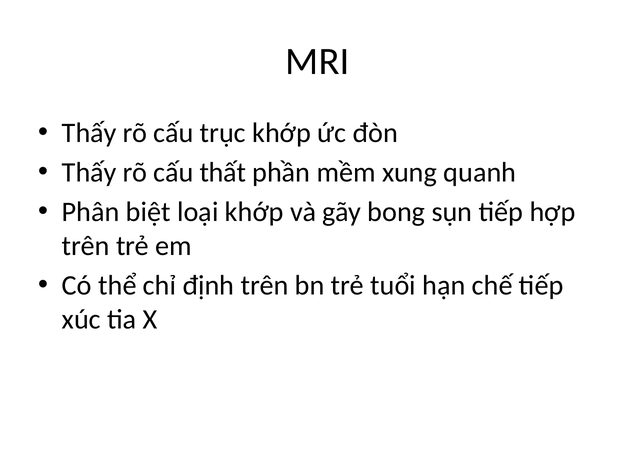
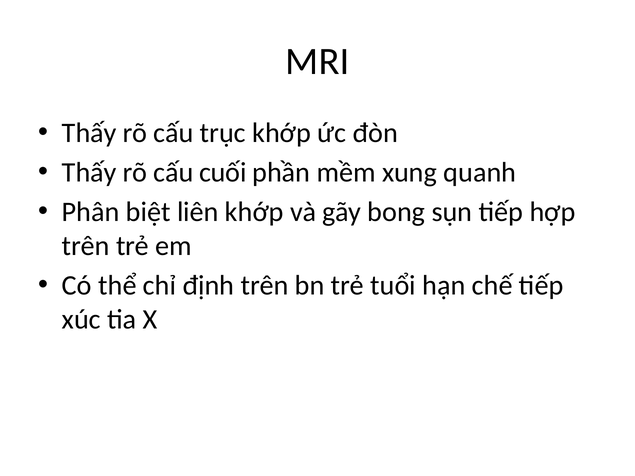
thất: thất -> cuối (223, 173)
loại: loại -> liên (198, 212)
